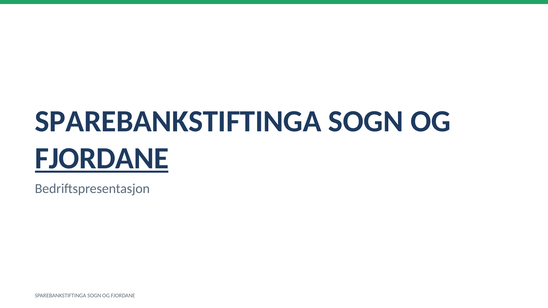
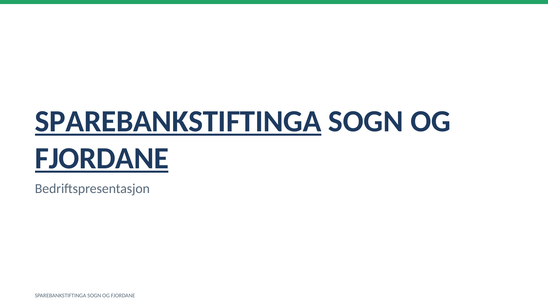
SPAREBANKSTIFTINGA underline: none -> present (178, 122)
